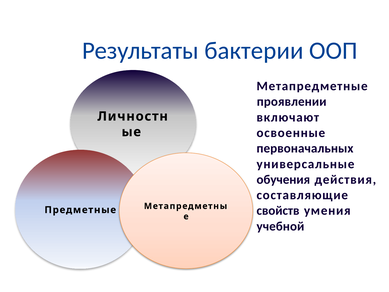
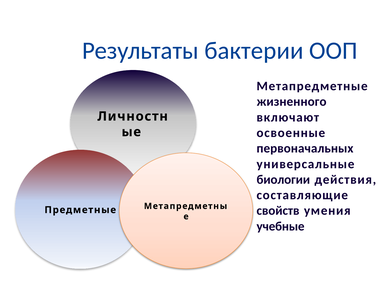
проявлении: проявлении -> жизненного (292, 102)
обучения: обучения -> биологии (283, 179)
учебной: учебной -> учебные (281, 226)
